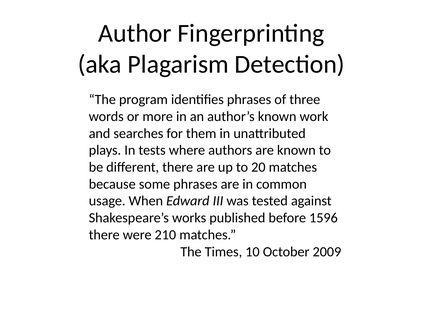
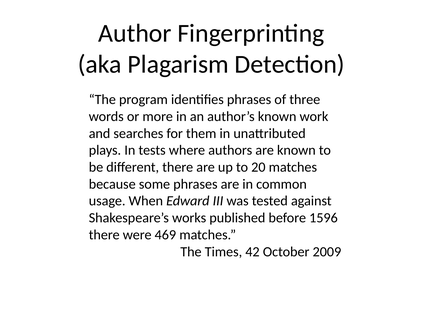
210: 210 -> 469 (165, 235)
10: 10 -> 42 (252, 252)
